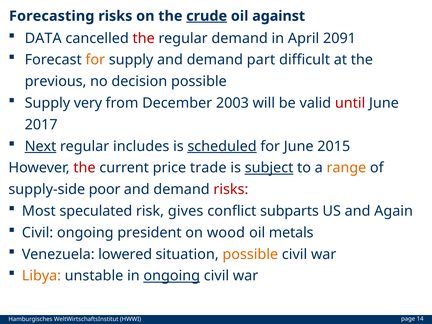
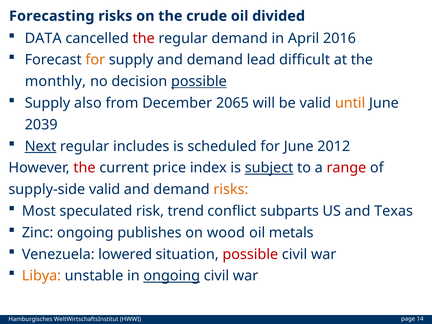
crude underline: present -> none (207, 16)
against: against -> divided (279, 16)
2091: 2091 -> 2016 (340, 38)
part: part -> lead (261, 60)
previous: previous -> monthly (55, 82)
possible underline: none -> present (199, 82)
very: very -> also (88, 103)
2003: 2003 -> 2065 (232, 103)
until colour: red -> orange (350, 103)
2017: 2017 -> 2039 (41, 125)
scheduled underline: present -> none (222, 146)
2015: 2015 -> 2012 (334, 146)
trade: trade -> index (208, 168)
range colour: orange -> red (346, 168)
supply-side poor: poor -> valid (105, 190)
risks colour: red -> orange (231, 190)
gives: gives -> trend (186, 211)
Again: Again -> Texas (394, 211)
Civil: Civil -> Zinc (38, 233)
president: president -> publishes (149, 233)
possible colour: orange -> red (250, 254)
